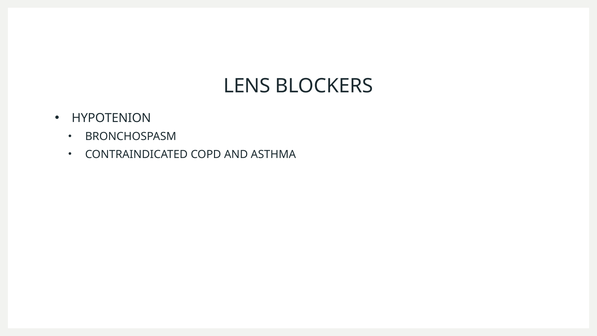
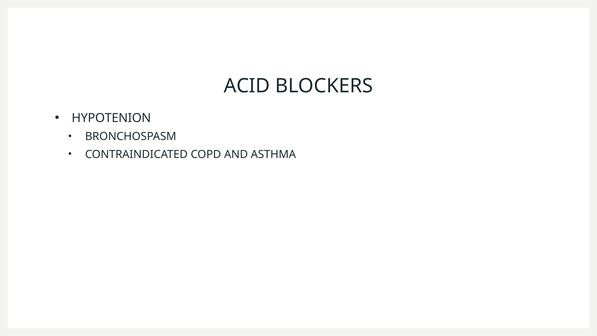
LENS: LENS -> ACID (247, 86)
